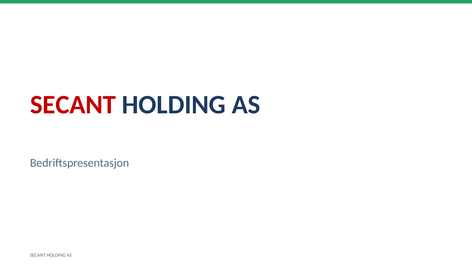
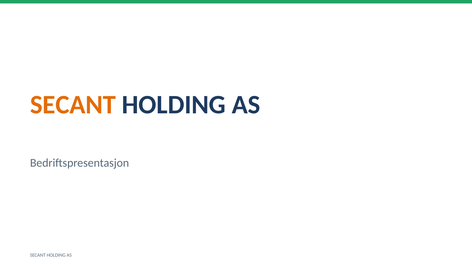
SECANT colour: red -> orange (73, 105)
